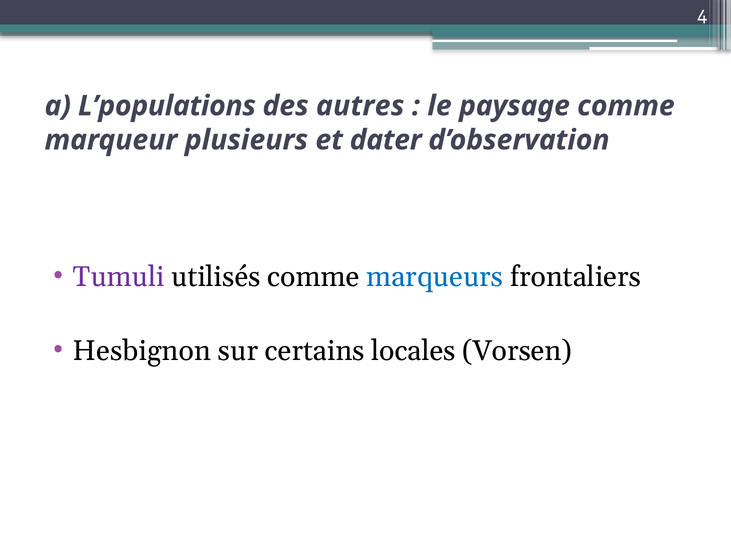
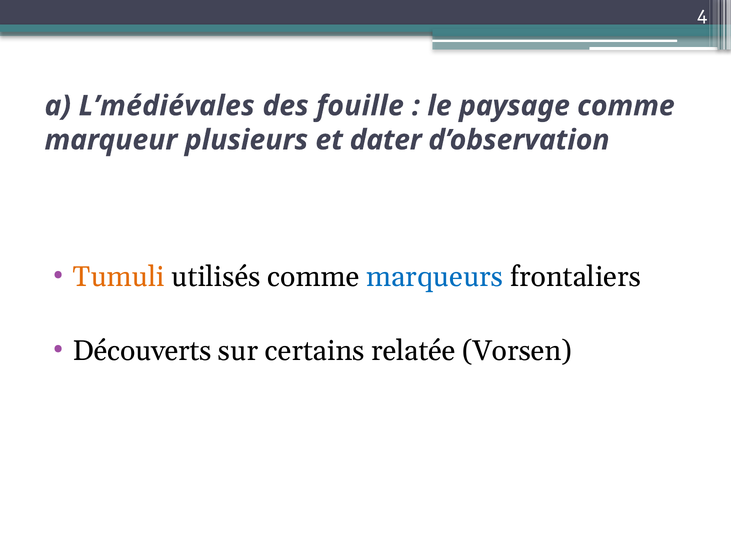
L’populations: L’populations -> L’médiévales (167, 106)
autres: autres -> fouille (360, 106)
Tumuli colour: purple -> orange (119, 277)
Hesbignon: Hesbignon -> Découverts (142, 351)
locales: locales -> relatée (413, 351)
